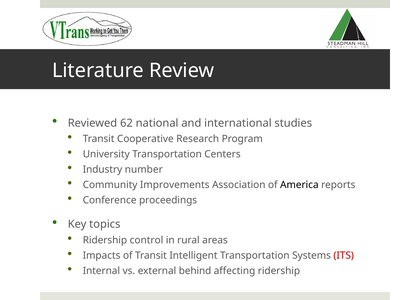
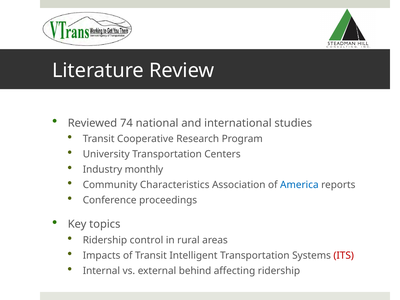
62: 62 -> 74 (126, 123)
number: number -> monthly (144, 170)
Improvements: Improvements -> Characteristics (175, 185)
America colour: black -> blue (299, 185)
